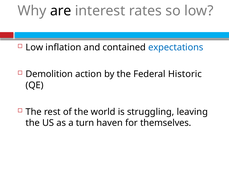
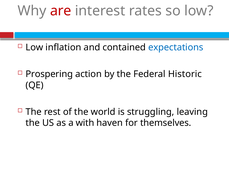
are colour: black -> red (61, 11)
Demolition: Demolition -> Prospering (49, 74)
turn: turn -> with (85, 123)
